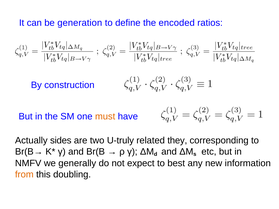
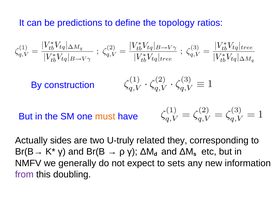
generation: generation -> predictions (80, 23)
encoded: encoded -> topology (177, 23)
best: best -> sets (176, 163)
from colour: orange -> purple (24, 175)
